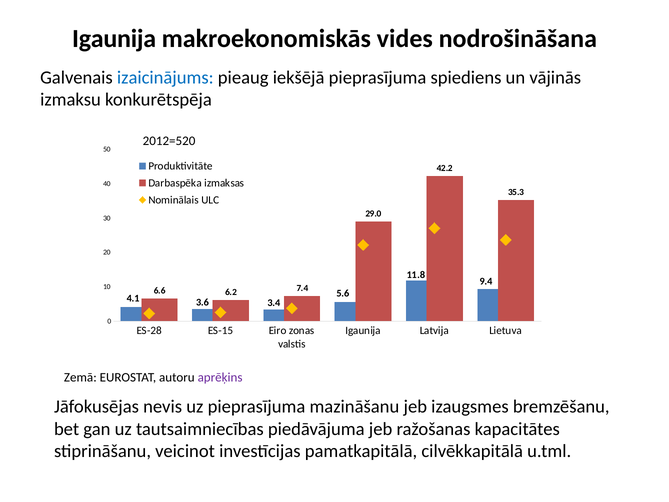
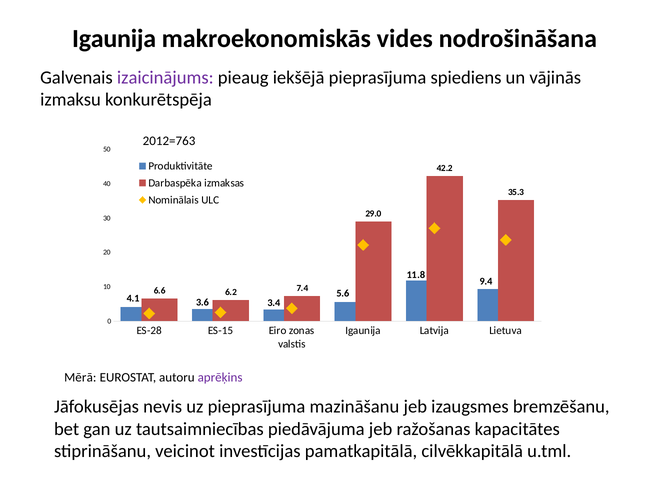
izaicinājums colour: blue -> purple (165, 77)
2012=520: 2012=520 -> 2012=763 (169, 141)
Zemā: Zemā -> Mērā (80, 377)
